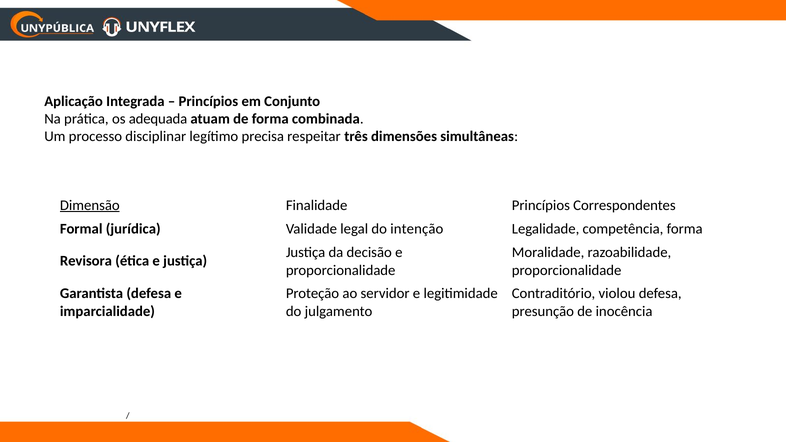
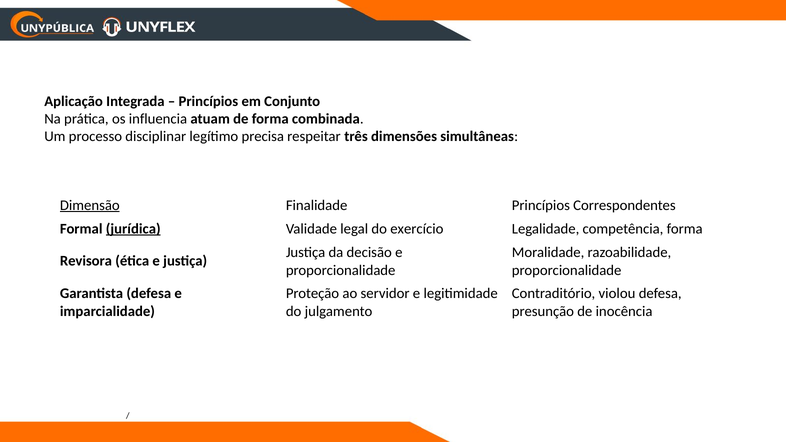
adequada: adequada -> influencia (158, 119)
jurídica underline: none -> present (133, 229)
intenção: intenção -> exercício (417, 229)
